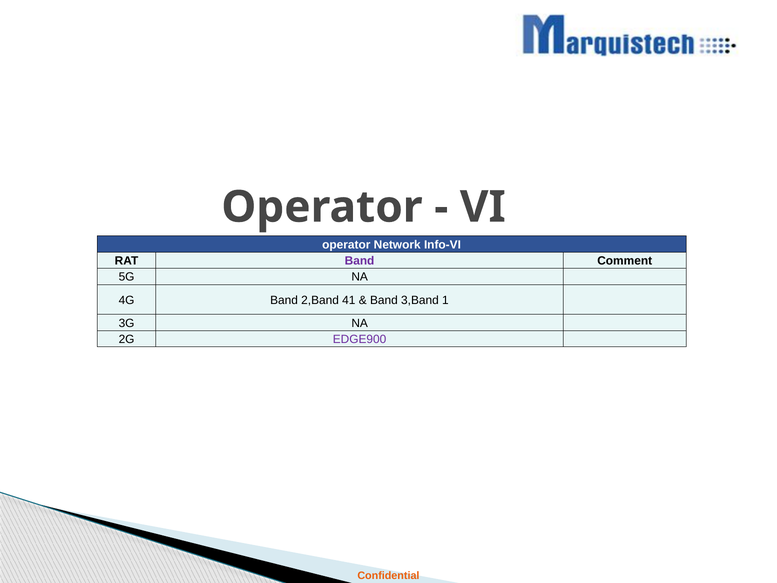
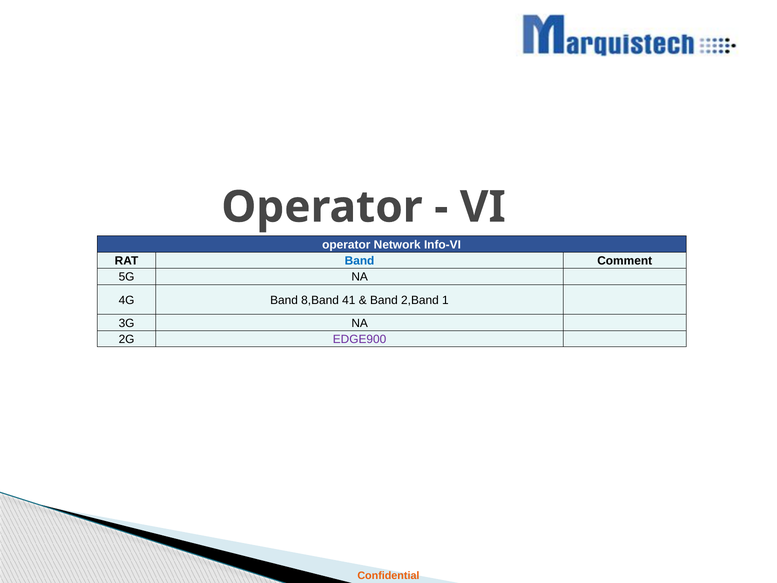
Band colour: purple -> blue (360, 261)
2,Band: 2,Band -> 8,Band (320, 300)
3,Band: 3,Band -> 2,Band (420, 300)
